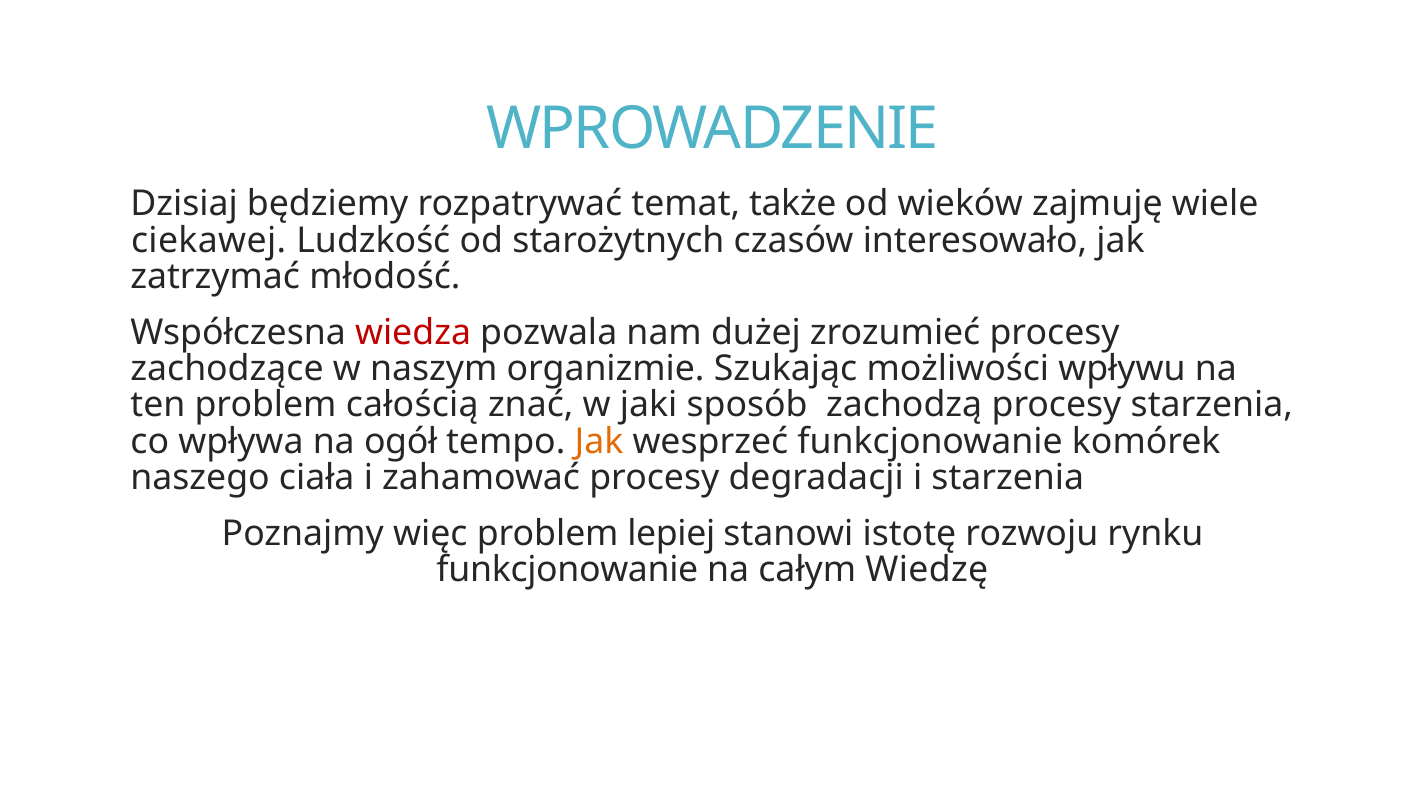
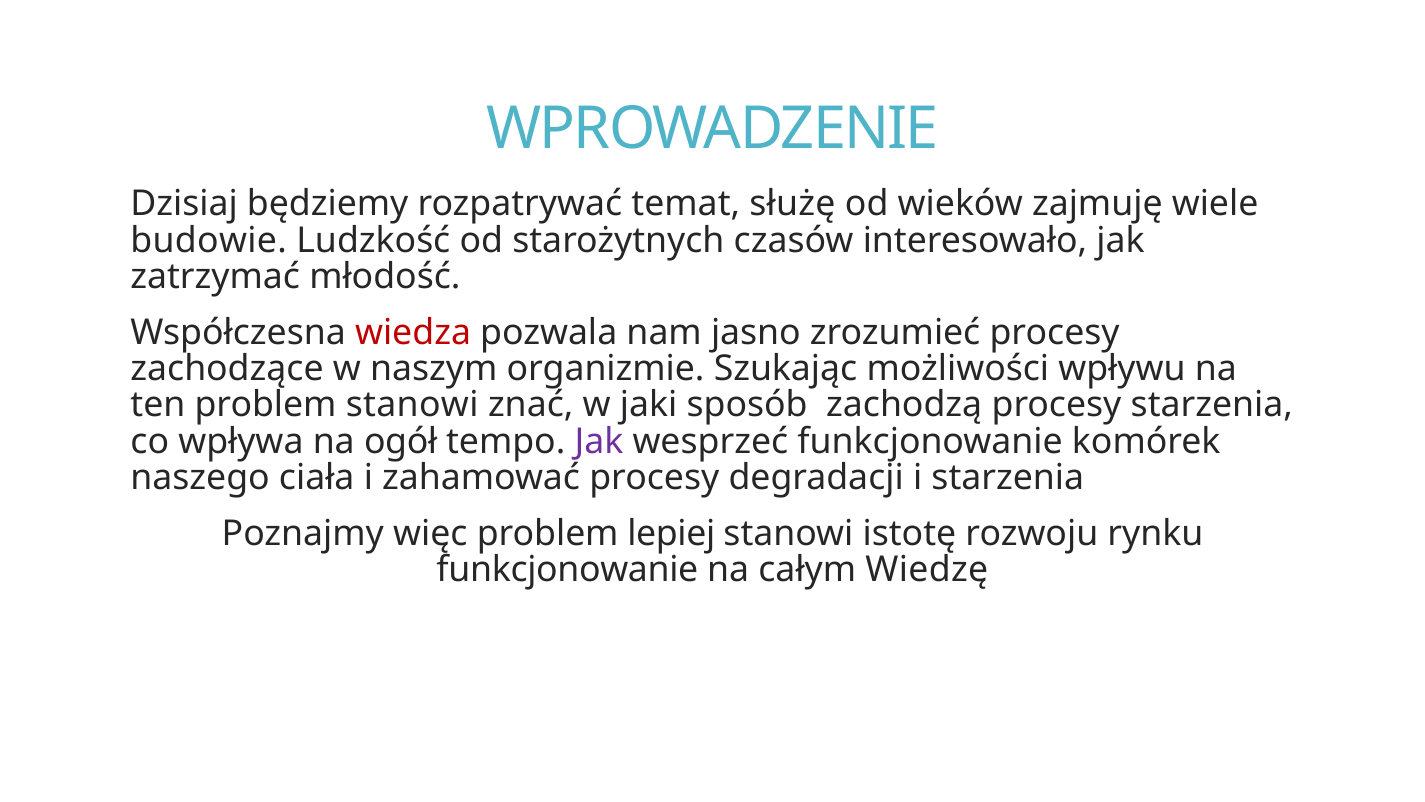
także: także -> służę (792, 204)
ciekawej: ciekawej -> budowie (209, 240)
dużej: dużej -> jasno (756, 332)
problem całością: całością -> stanowi (412, 405)
Jak colour: orange -> purple (599, 441)
